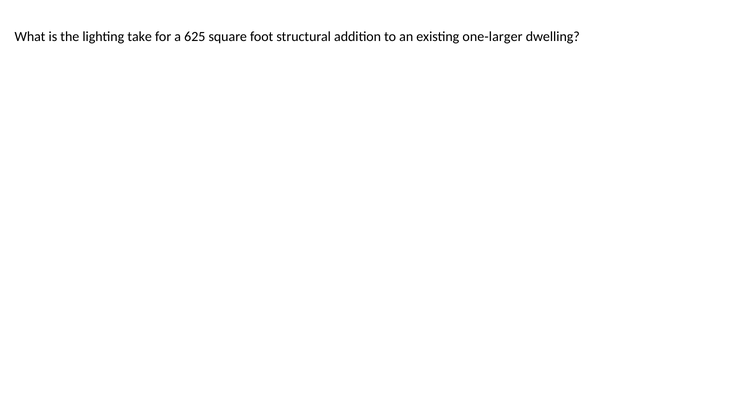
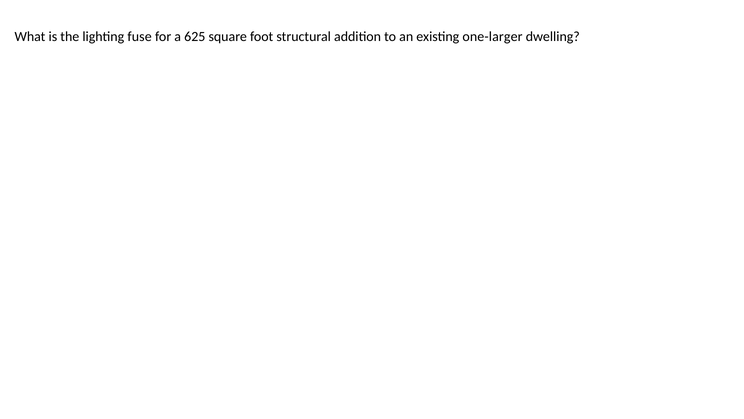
take: take -> fuse (140, 37)
